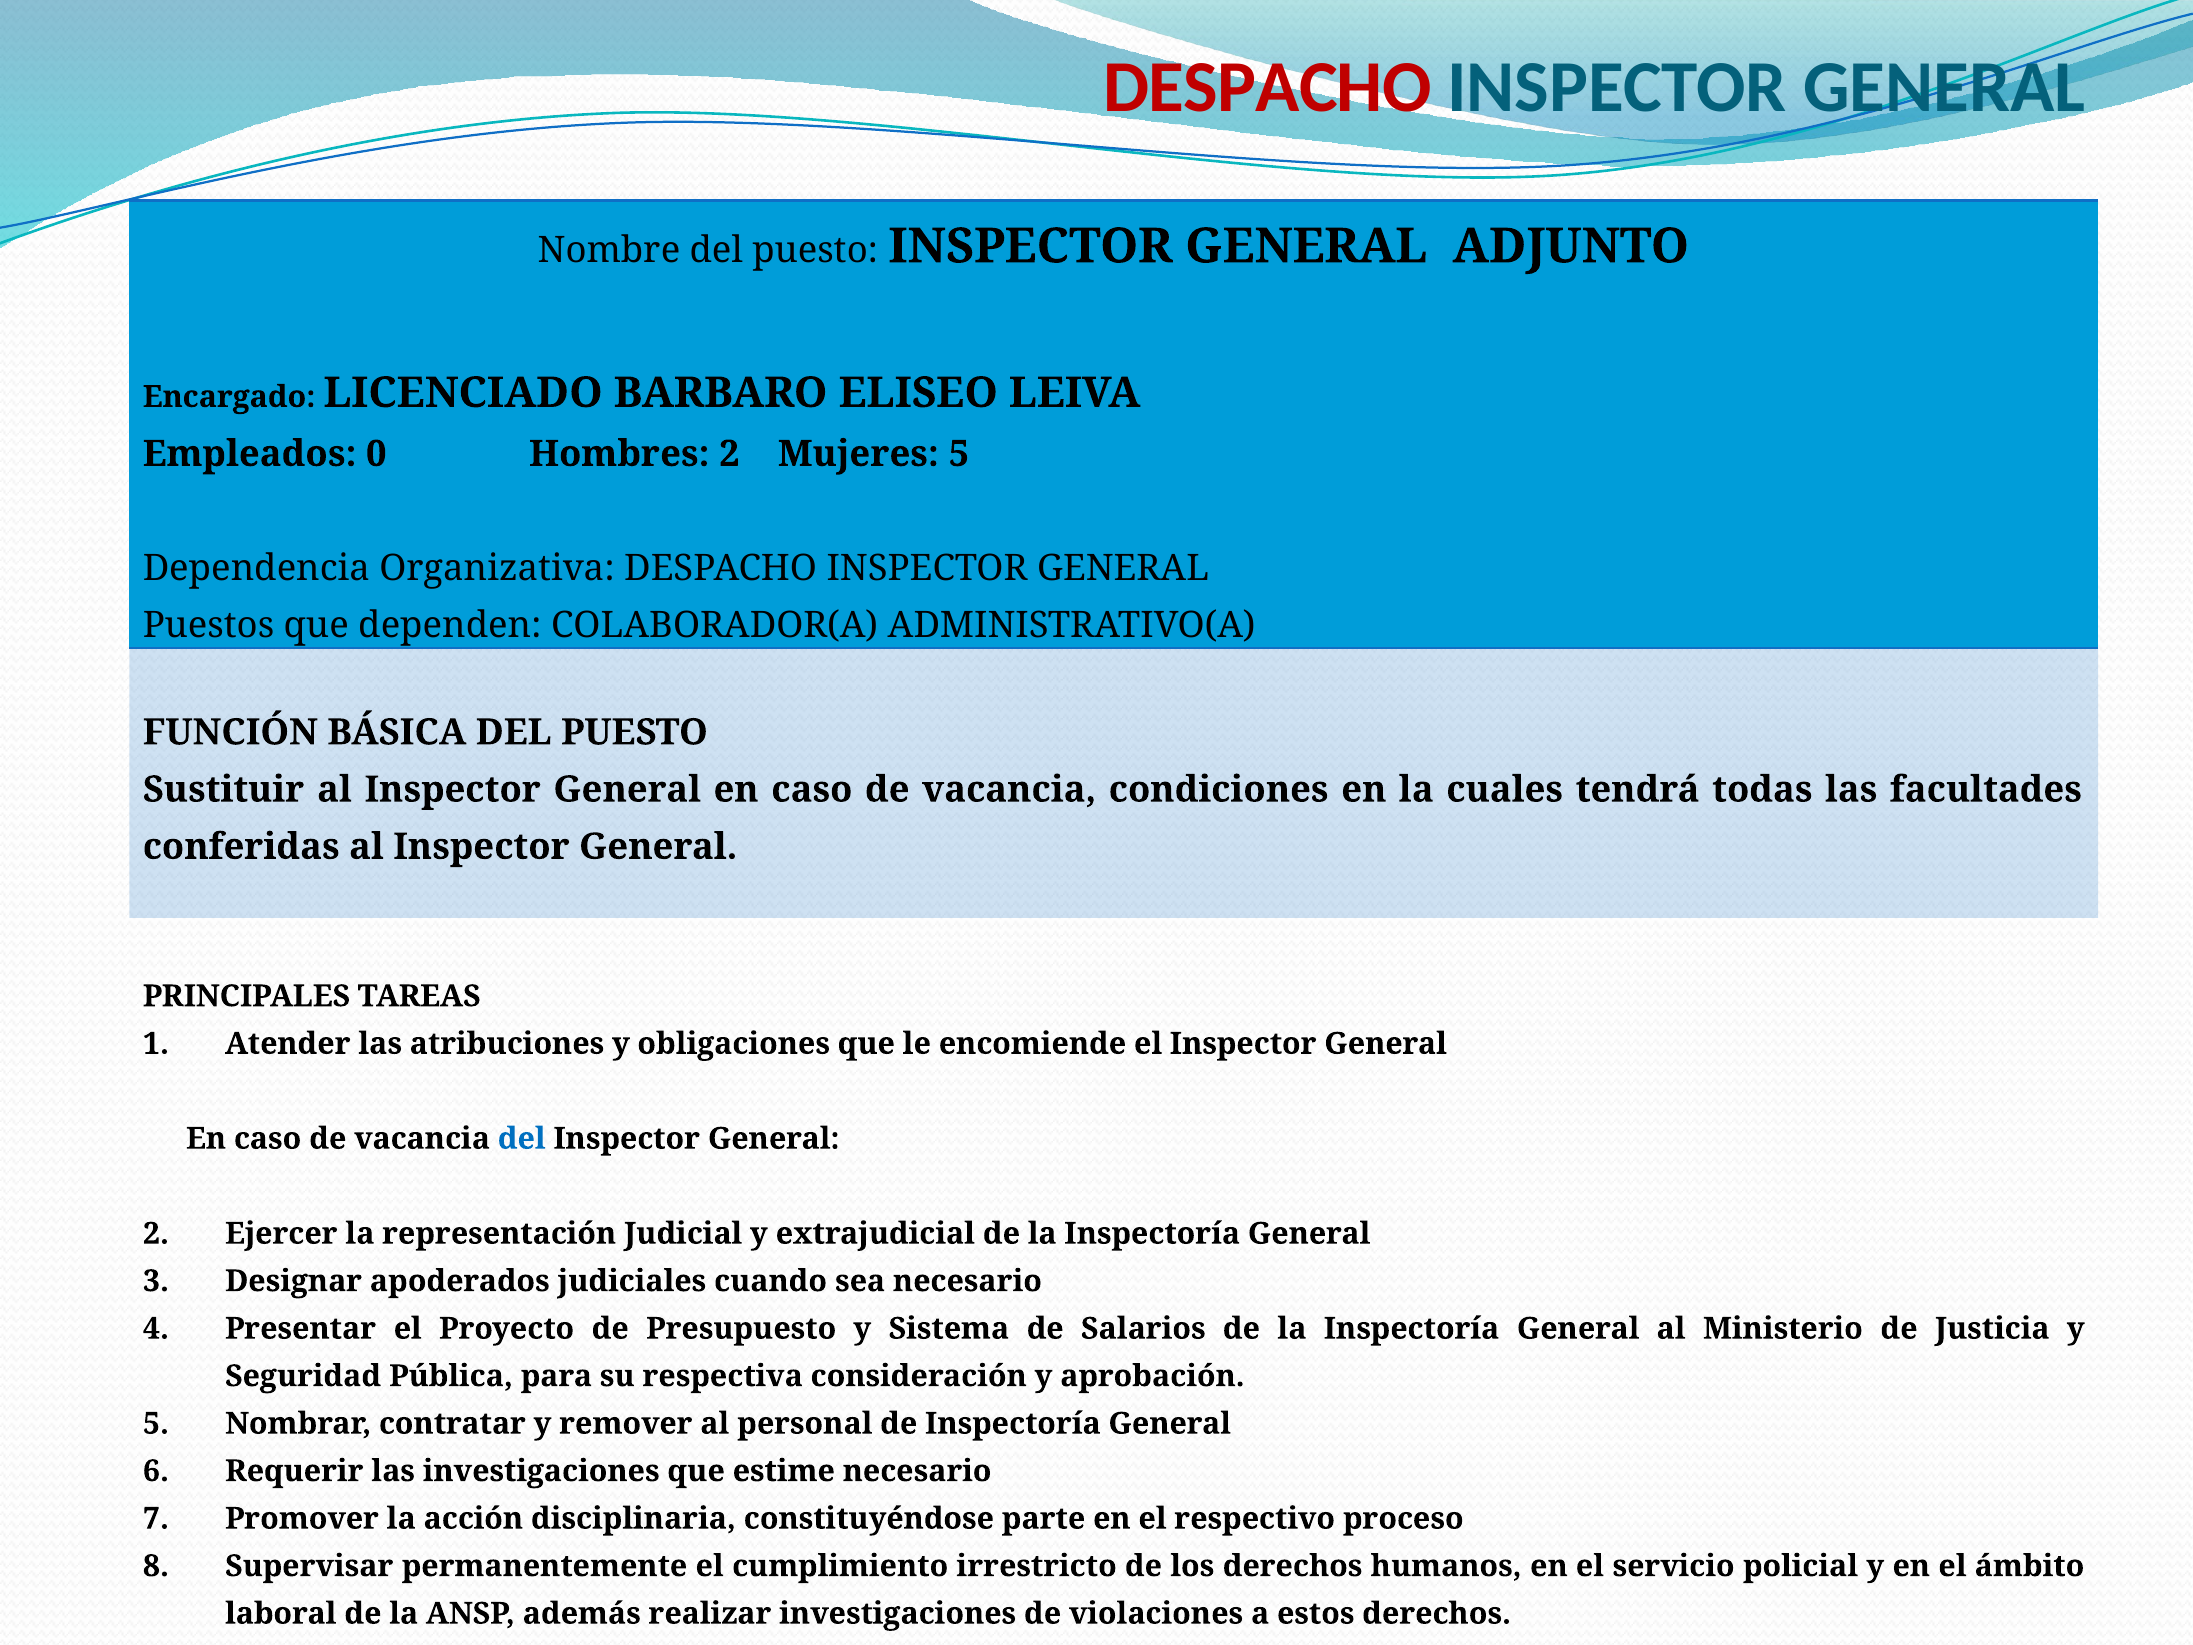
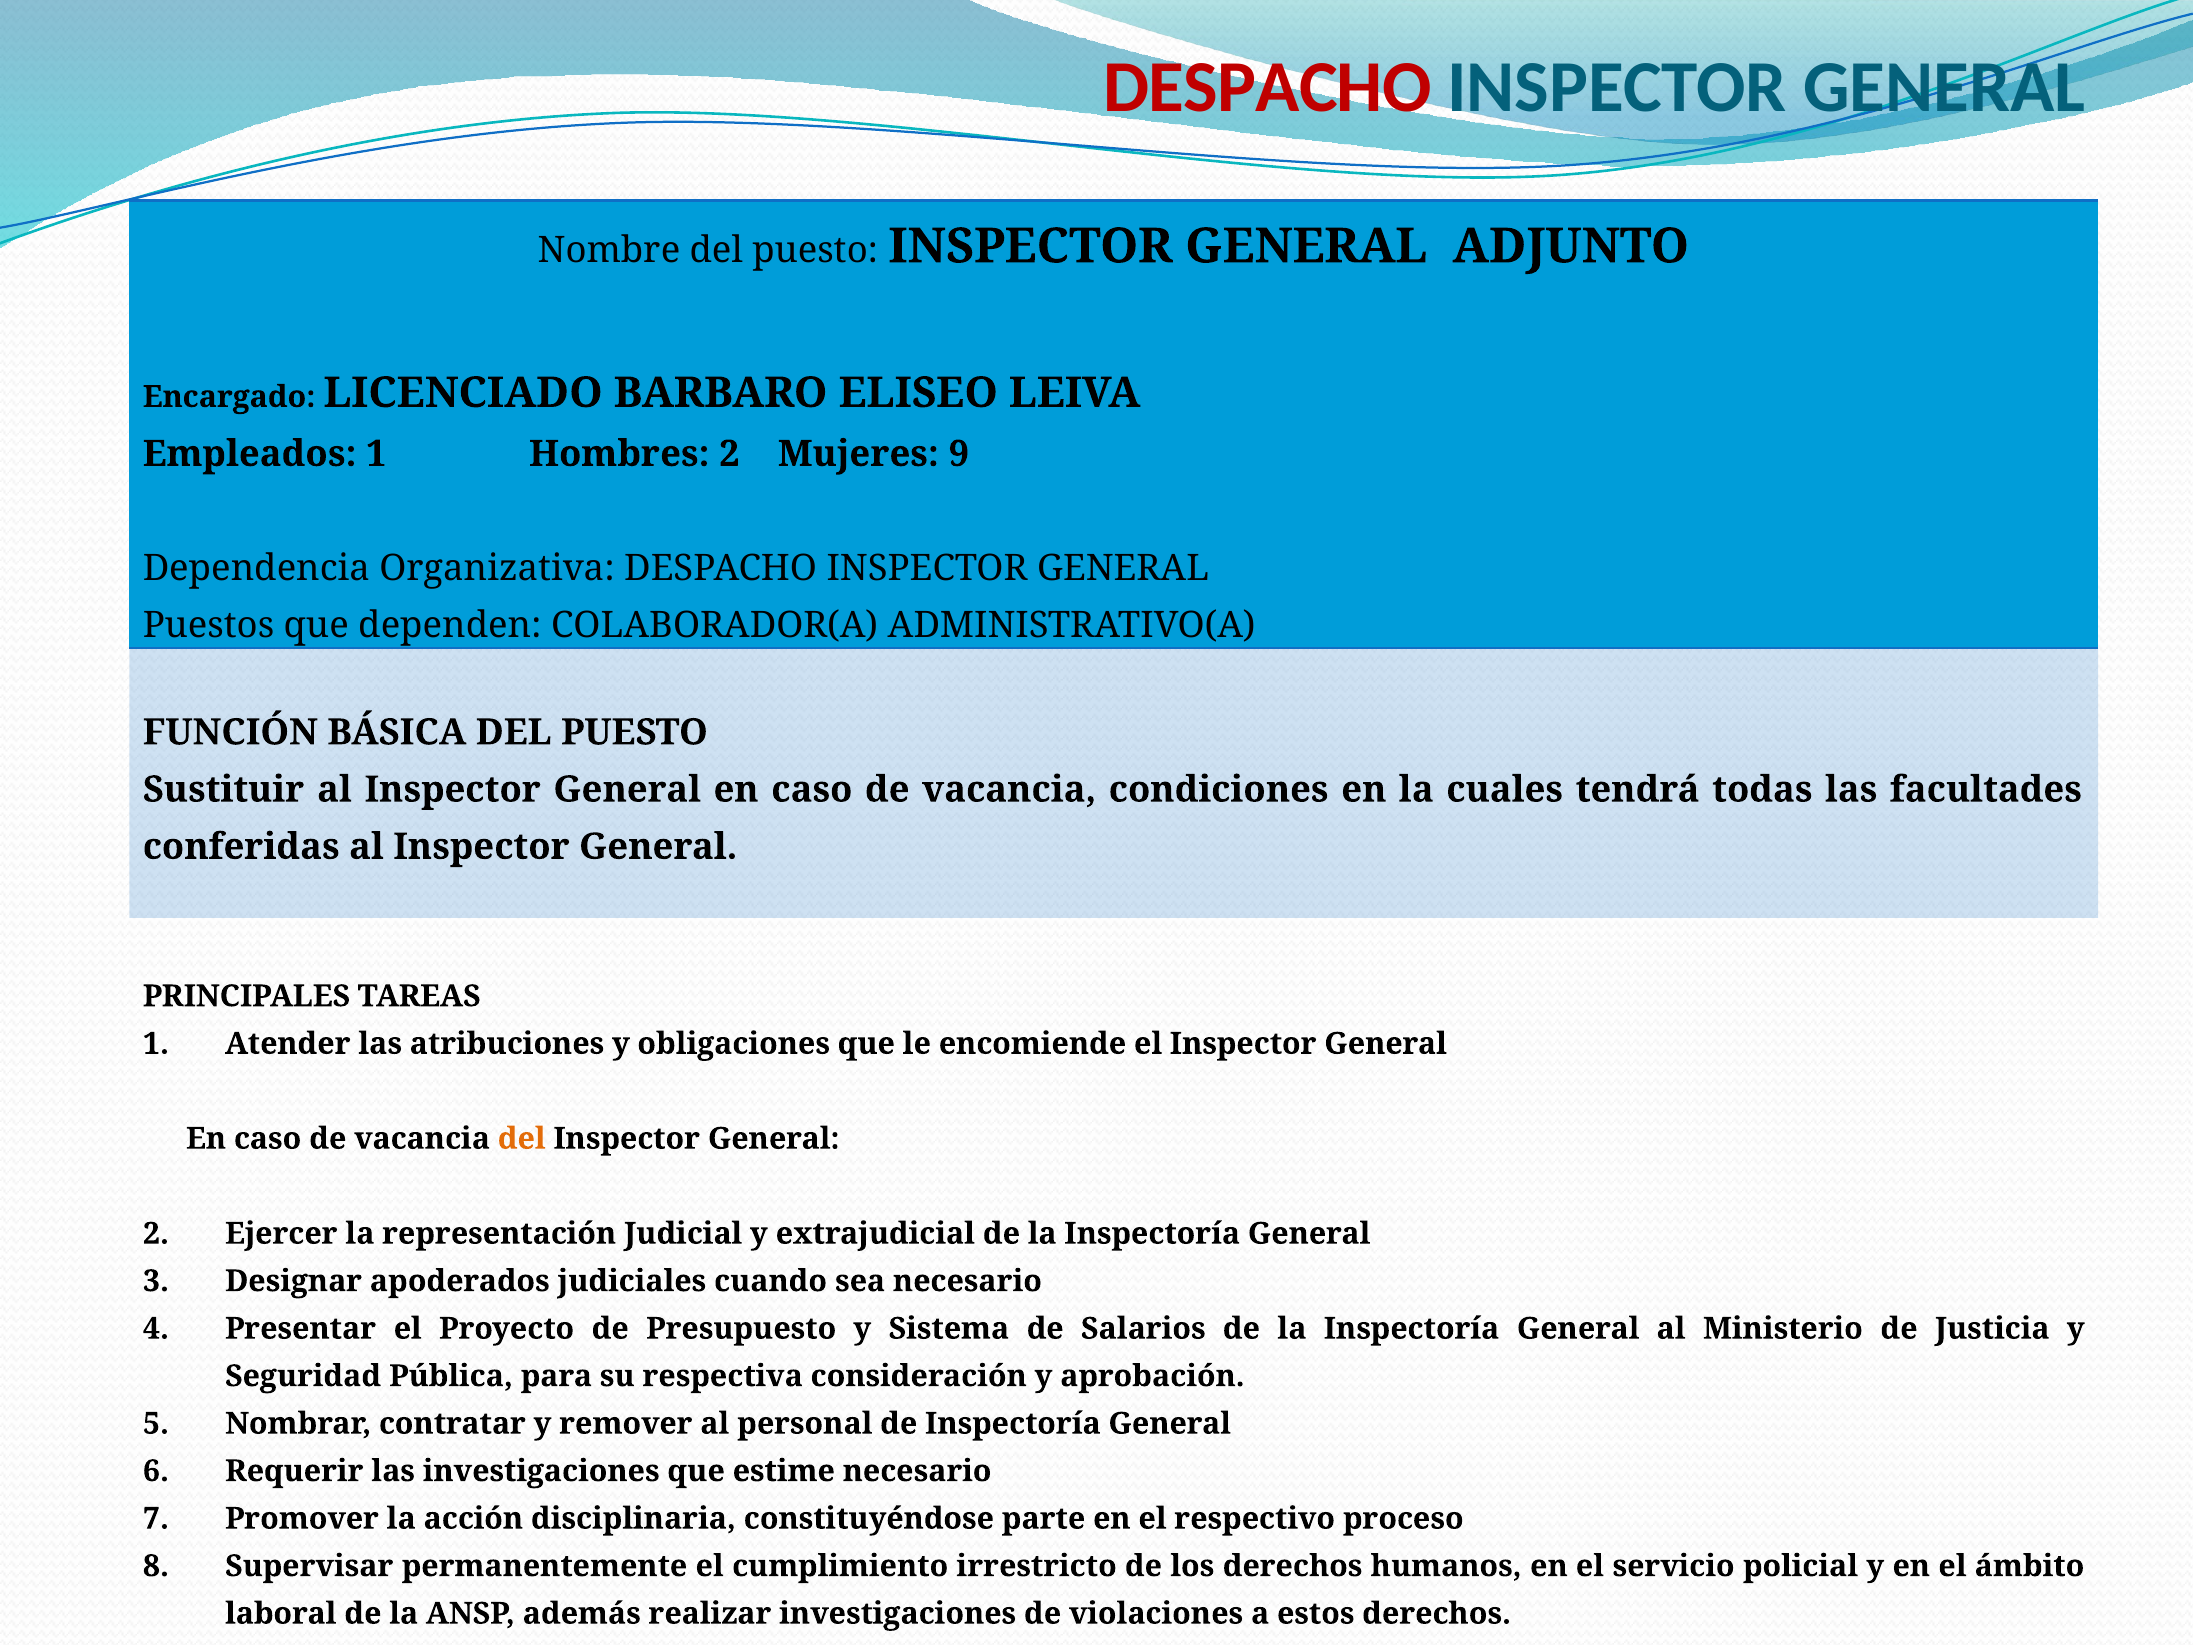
Empleados 0: 0 -> 1 (376, 454)
Mujeres 5: 5 -> 9 (959, 454)
del colour: blue -> orange (522, 1139)
